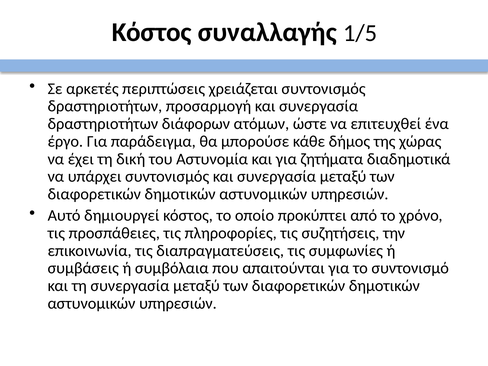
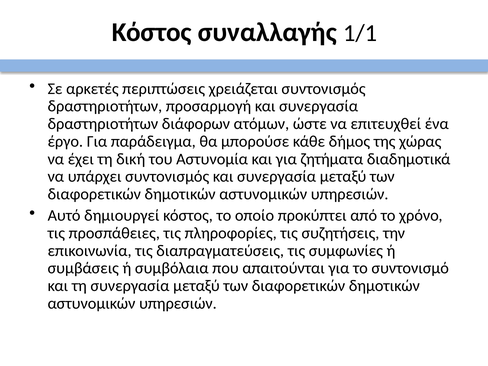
1/5: 1/5 -> 1/1 (360, 33)
